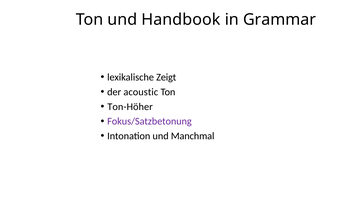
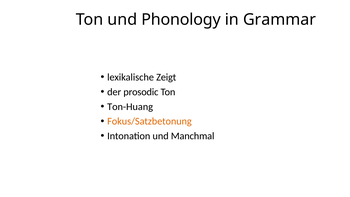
Handbook: Handbook -> Phonology (181, 19)
acoustic: acoustic -> prosodic (141, 92)
Ton-Höher: Ton-Höher -> Ton-Huang (130, 107)
Fokus/Satzbetonung colour: purple -> orange (149, 121)
